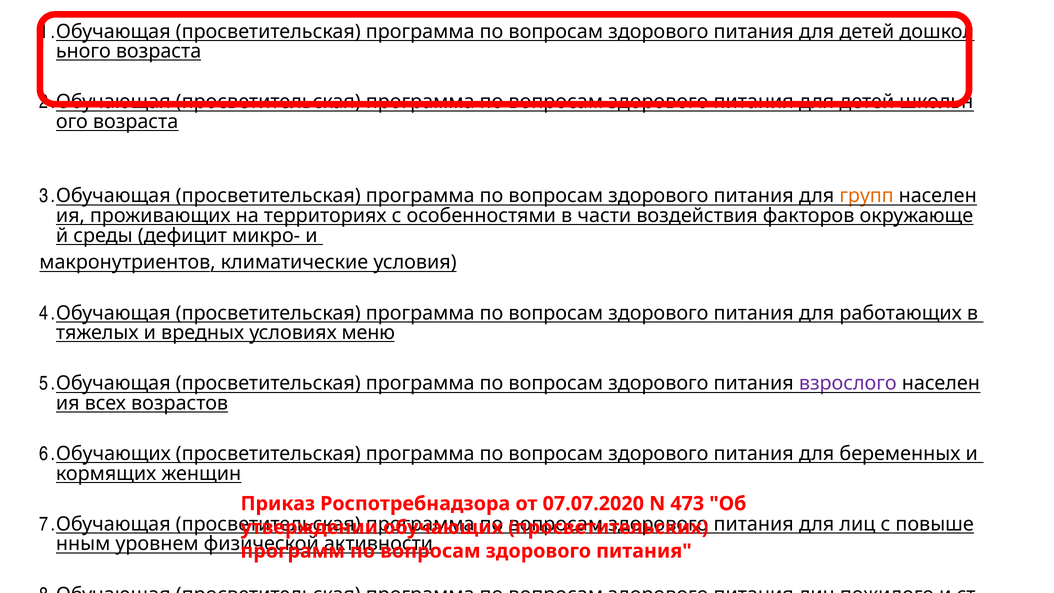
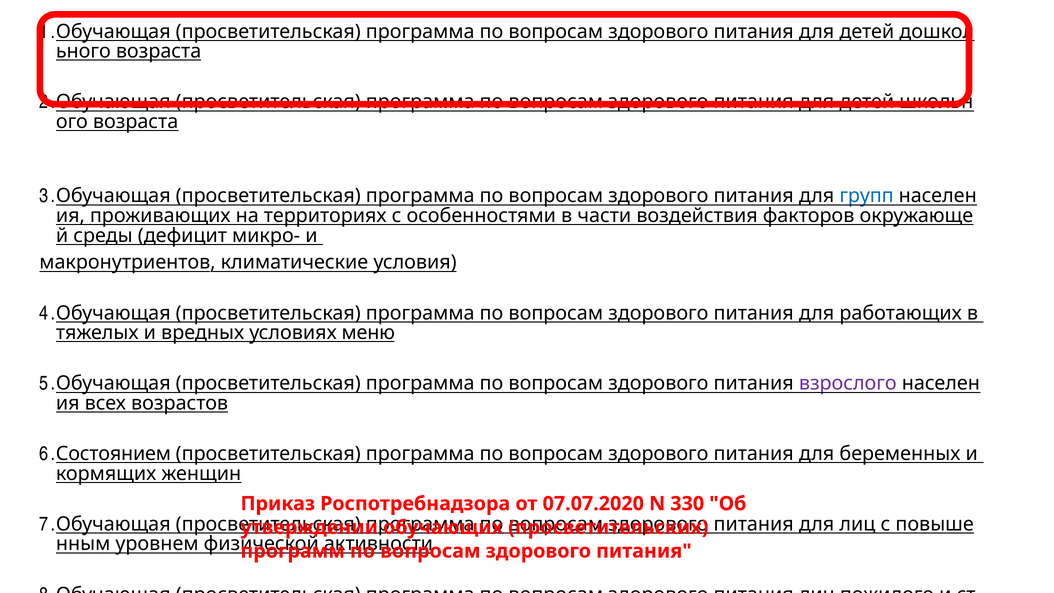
групп colour: orange -> blue (867, 196)
Обучающих: Обучающих -> Состоянием (113, 454)
473: 473 -> 330 (687, 504)
